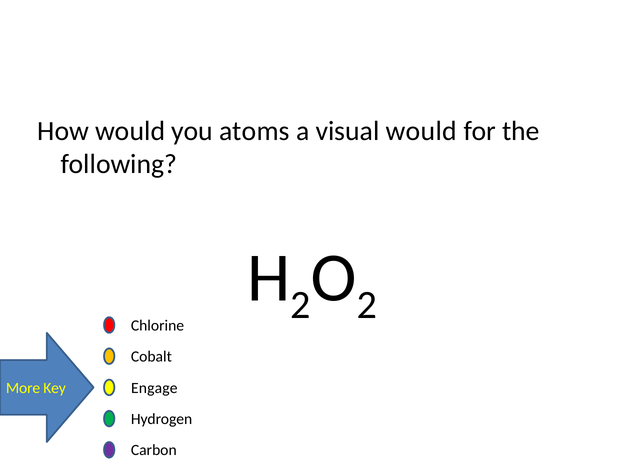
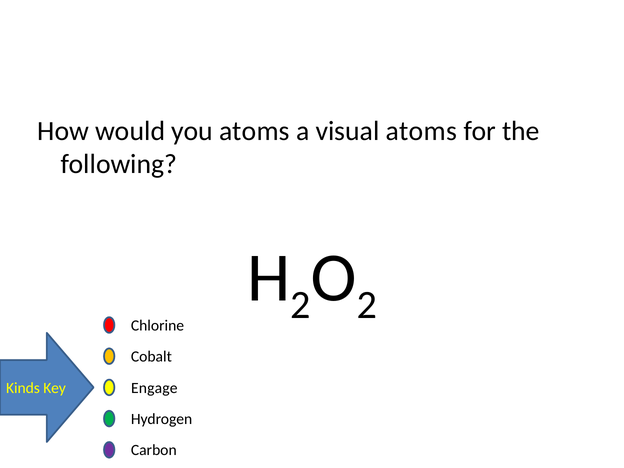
visual would: would -> atoms (421, 131)
More: More -> Kinds (23, 388)
